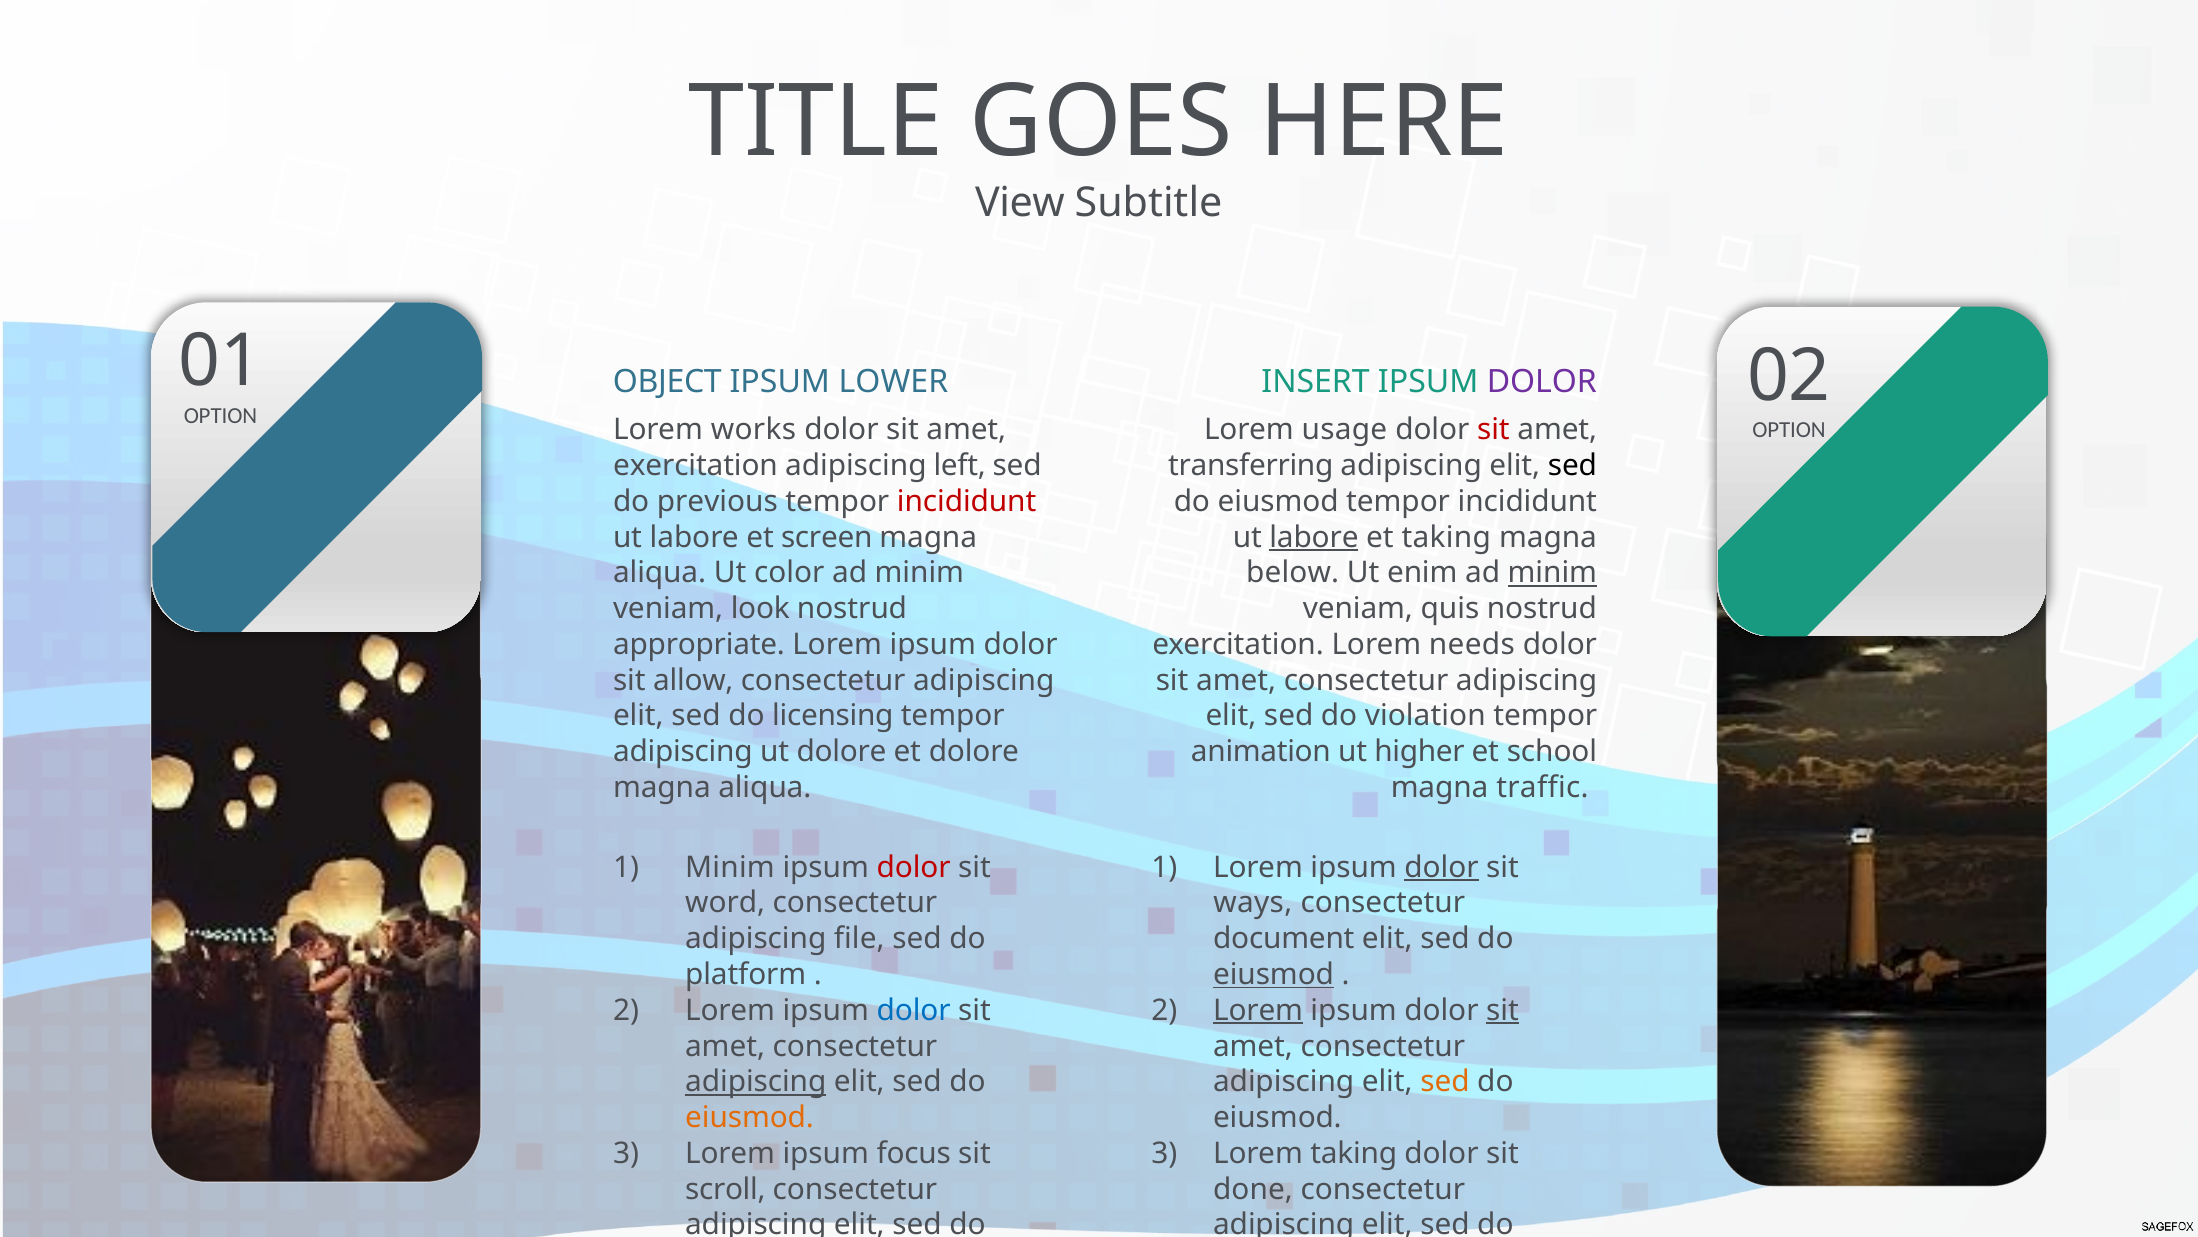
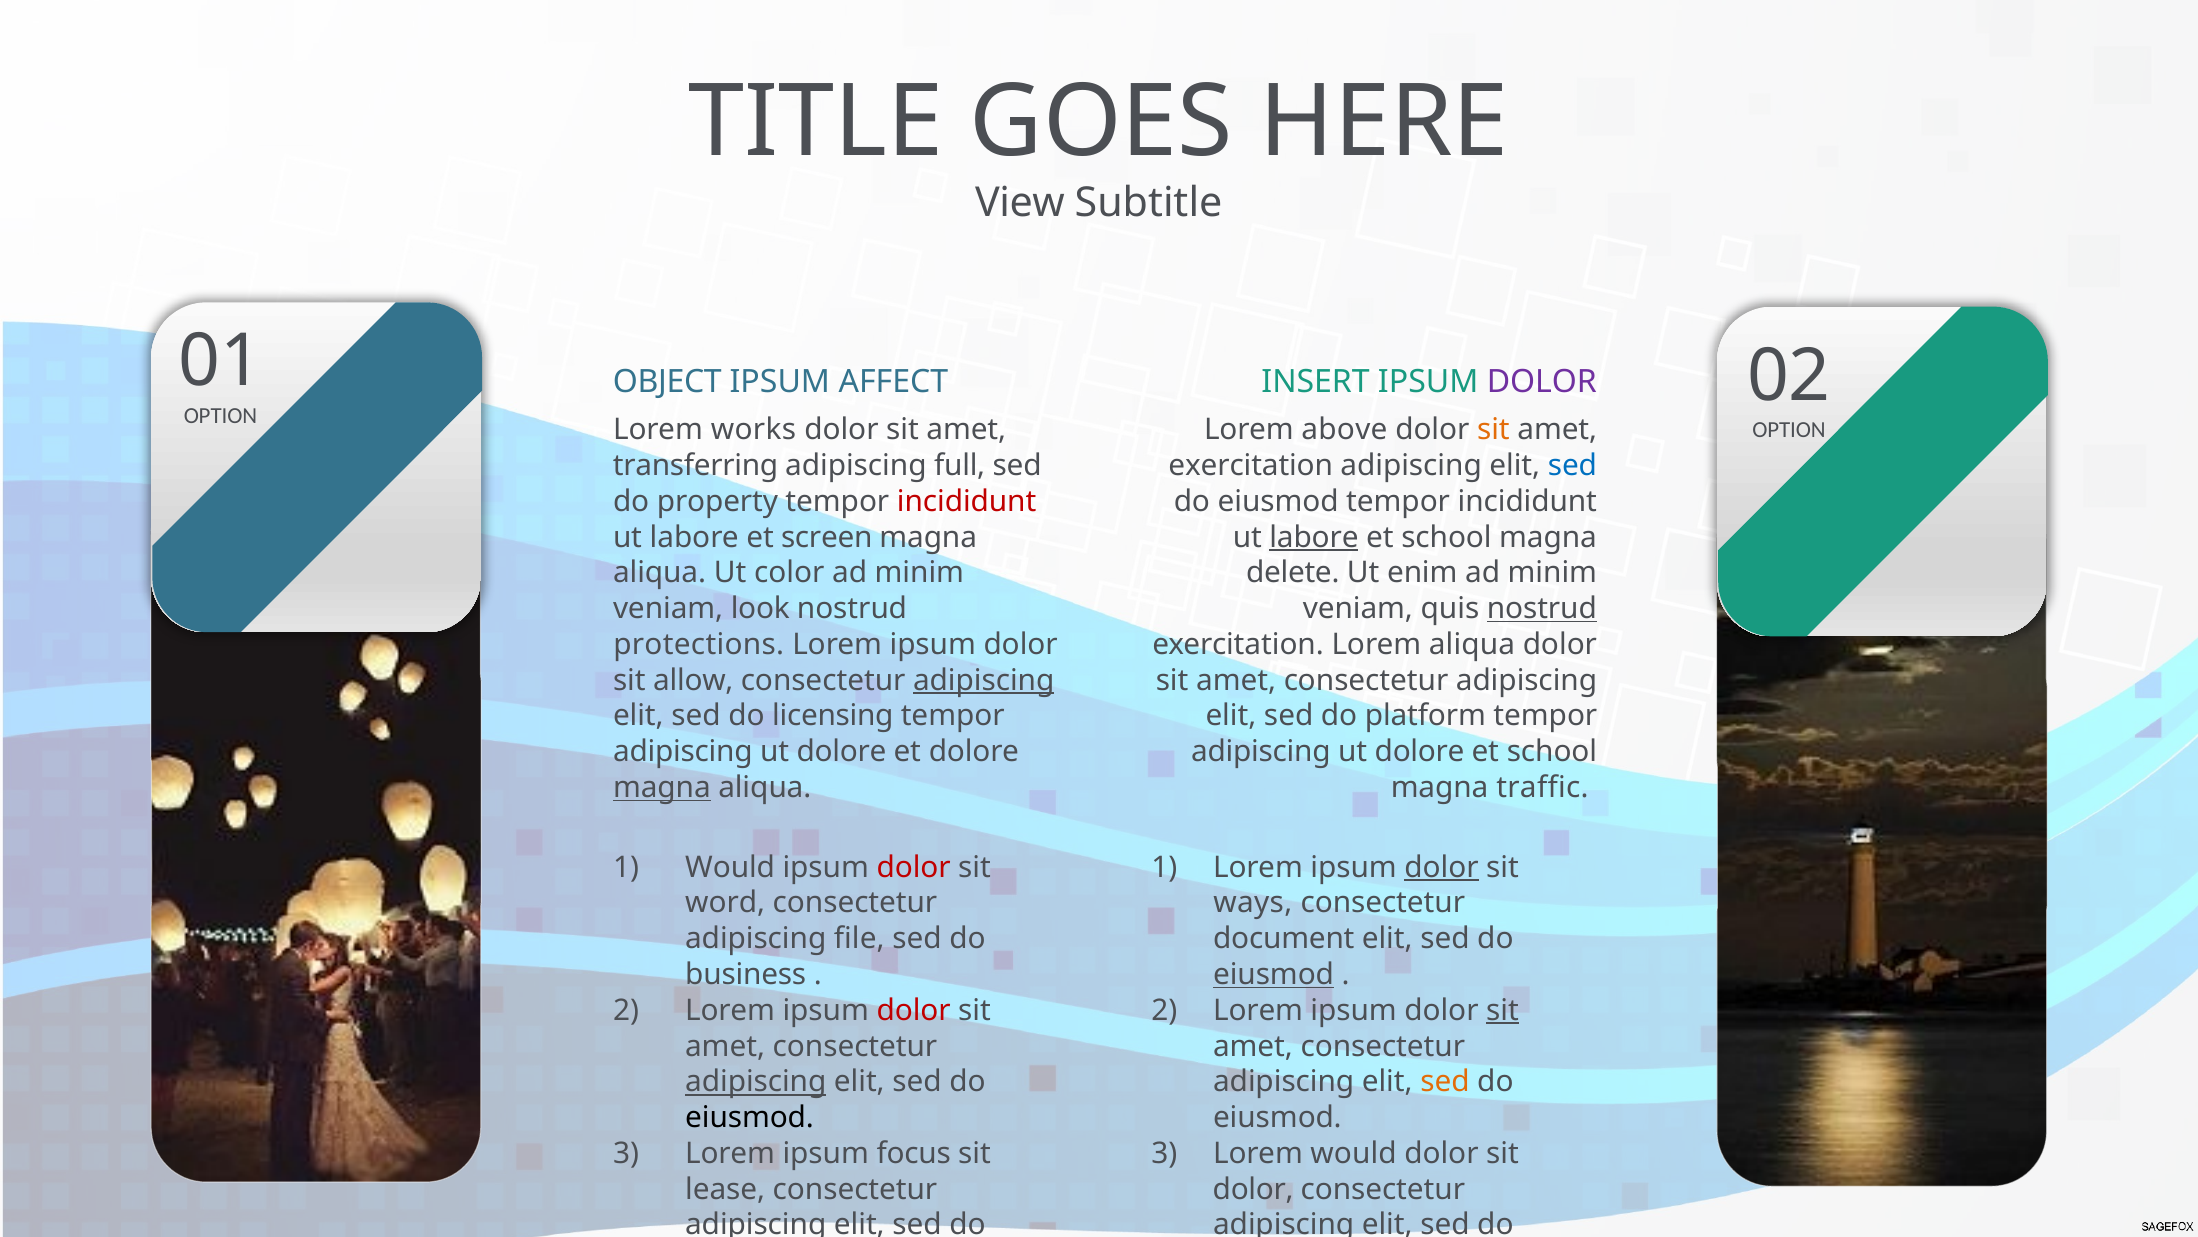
LOWER: LOWER -> AFFECT (893, 382)
usage: usage -> above (1344, 430)
sit colour: red -> orange (1493, 430)
exercitation: exercitation -> transferring (696, 465)
left: left -> full (960, 465)
transferring: transferring -> exercitation (1251, 465)
sed colour: black -> blue (1572, 465)
previous: previous -> property (717, 501)
taking: taking -> school (1446, 537)
below: below -> delete (1293, 573)
minim underline: present -> none (1552, 573)
nostrud underline: none -> present (1542, 608)
appropriate: appropriate -> protections (699, 644)
Lorem needs: needs -> aliqua (1472, 644)
adipiscing underline: none -> present (984, 680)
violation: violation -> platform (1425, 716)
animation: animation -> adipiscing (1261, 751)
higher: higher -> dolore (1420, 751)
magna underline: none -> present (662, 787)
Minim: Minim -> Would (730, 867)
platform: platform -> business (746, 974)
dolor colour: blue -> red (914, 1010)
Lorem underline: present -> none (1258, 1010)
eiusmod colour: orange -> black (750, 1117)
Lorem taking: taking -> would (1354, 1153)
scroll: scroll -> lease (725, 1189)
done: done -> dolor (1253, 1189)
